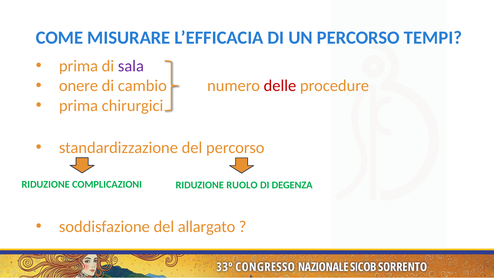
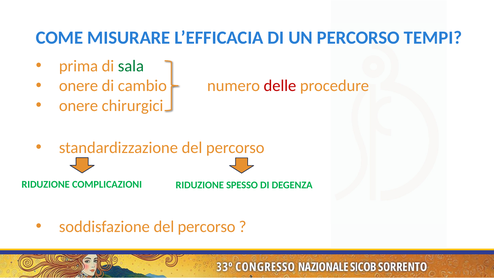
sala colour: purple -> green (131, 66)
prima: prima -> onere (79, 106)
RUOLO: RUOLO -> SPESSO (242, 185)
soddisfazione del allargato: allargato -> percorso (207, 227)
